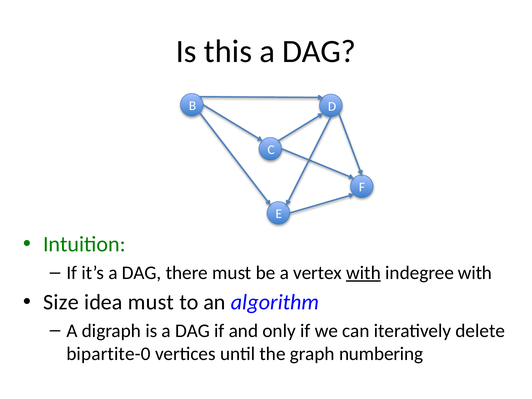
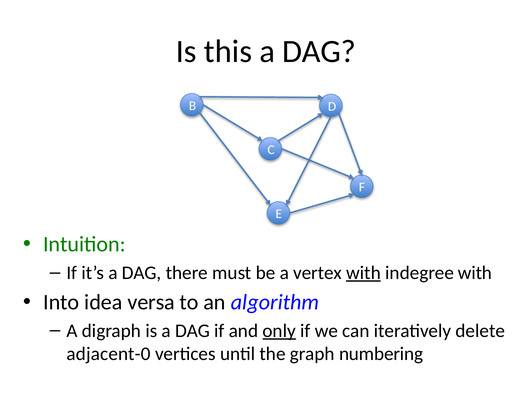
Size: Size -> Into (61, 302)
idea must: must -> versa (151, 302)
only underline: none -> present (279, 331)
bipartite-0: bipartite-0 -> adjacent-0 (109, 354)
